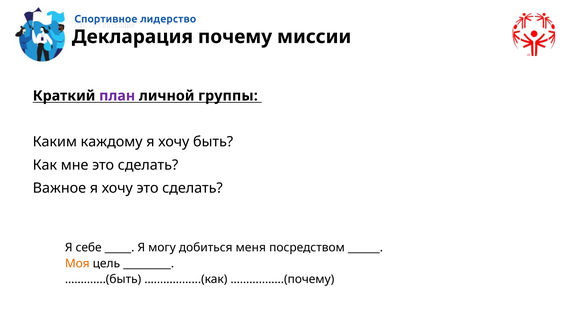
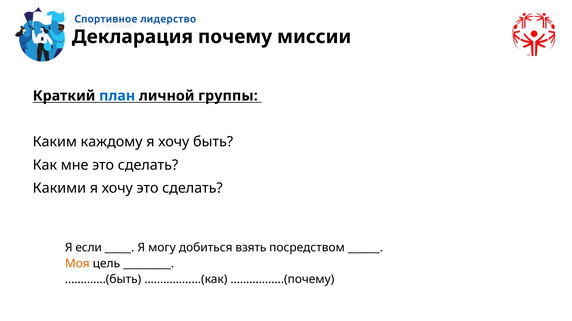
план colour: purple -> blue (117, 96)
Важное: Важное -> Какими (59, 189)
себе: себе -> если (89, 248)
меня: меня -> взять (251, 248)
